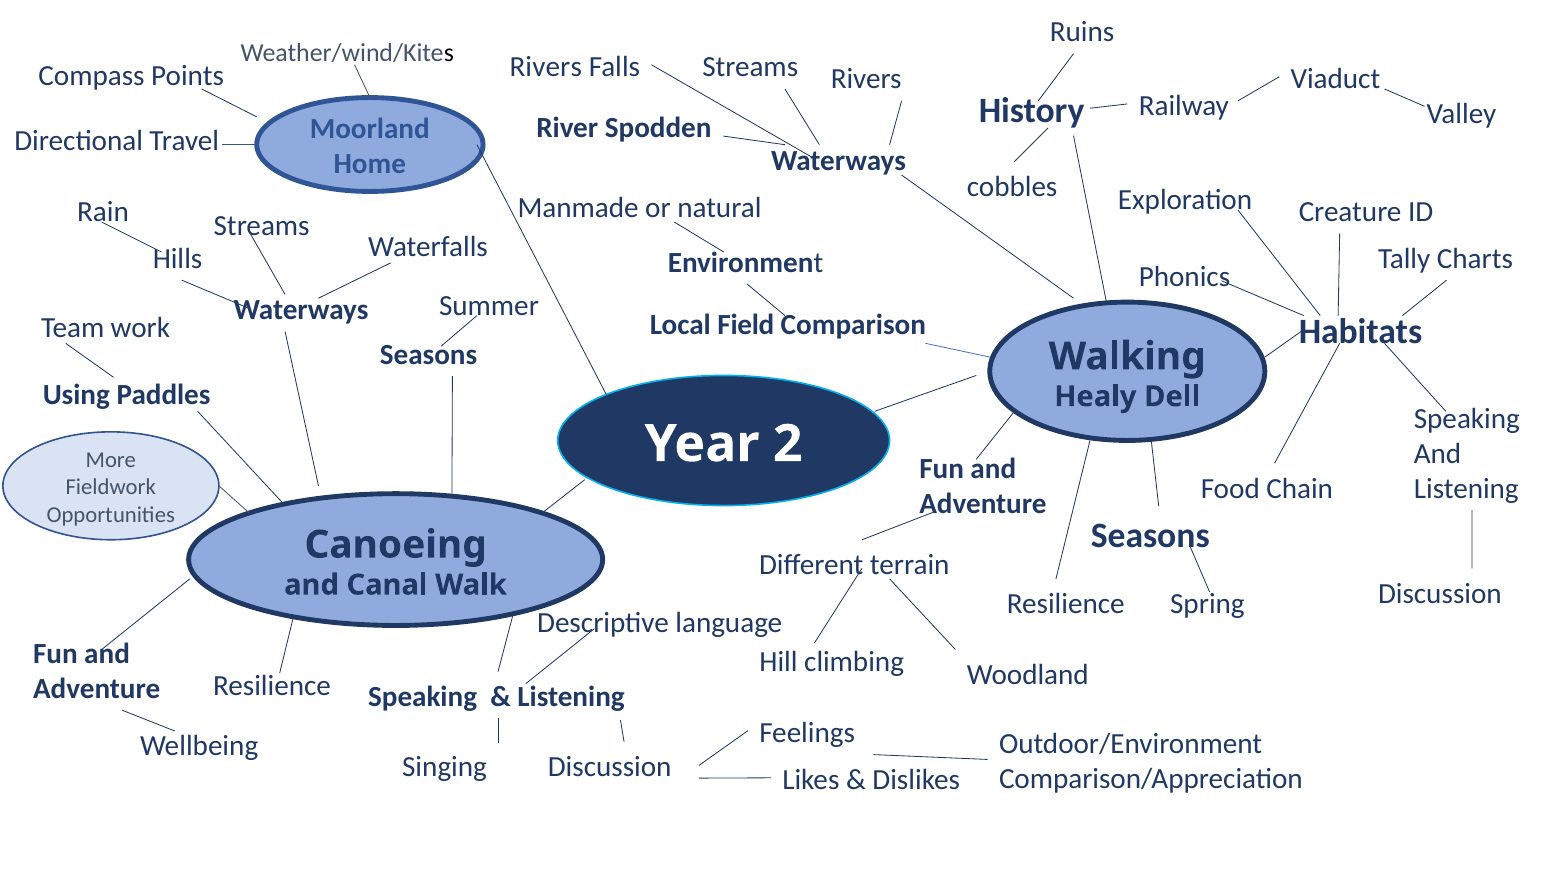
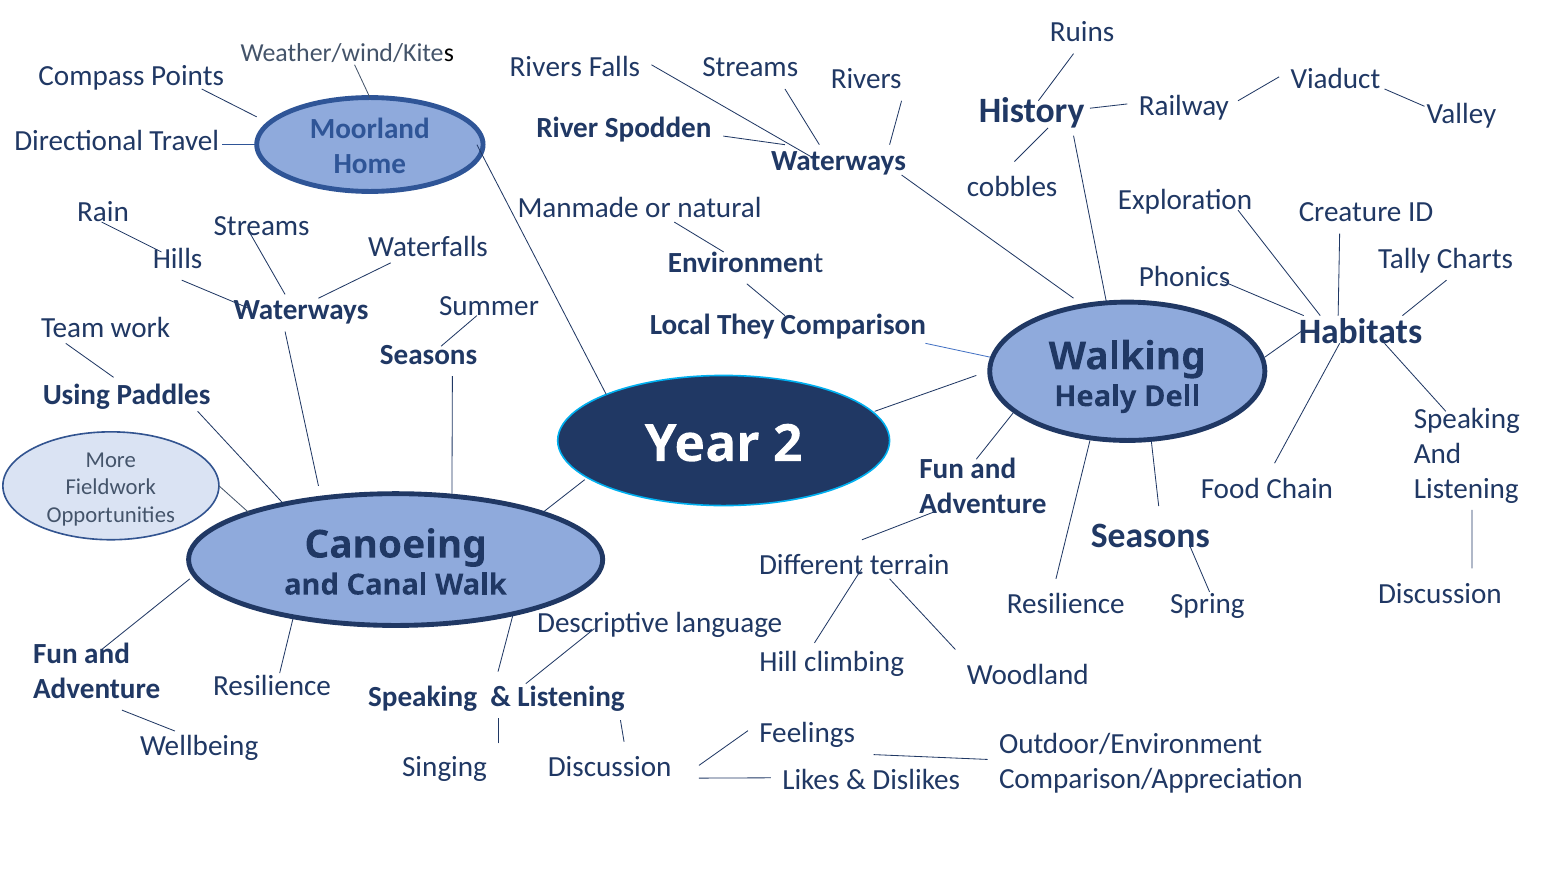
Field: Field -> They (746, 324)
